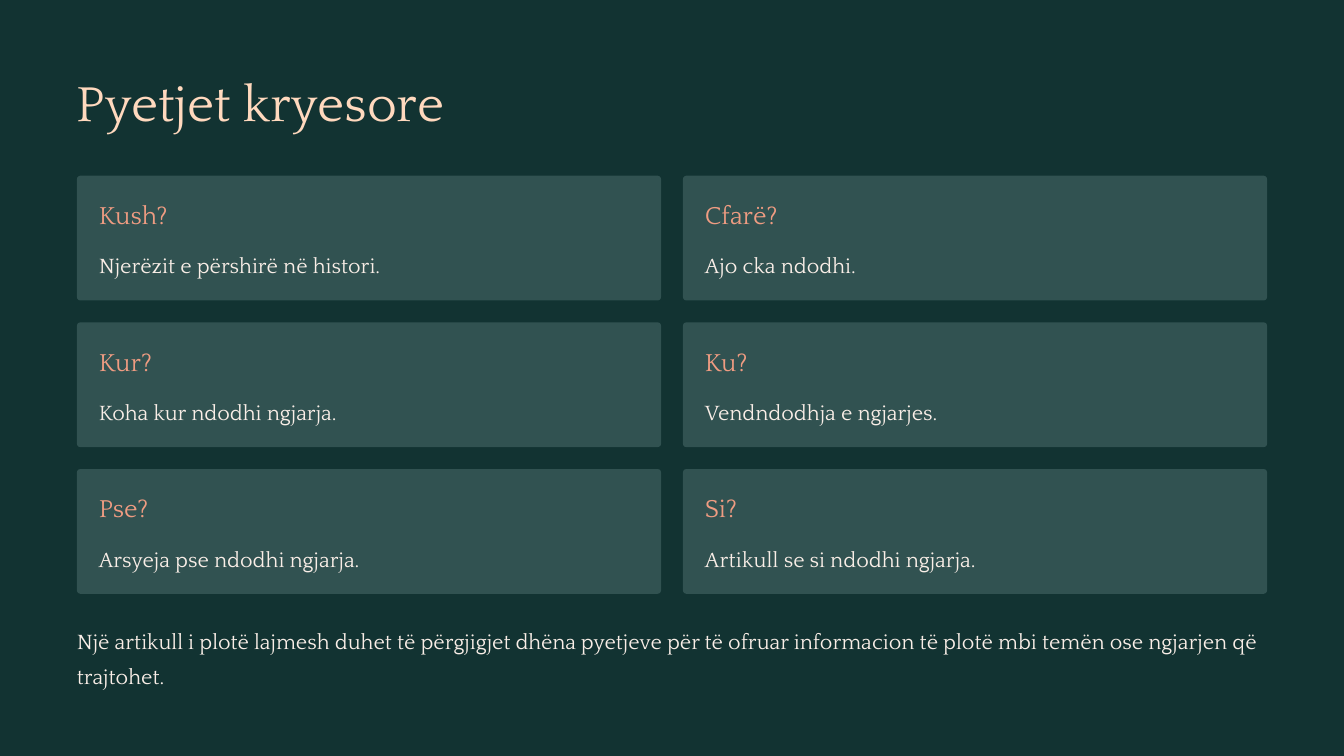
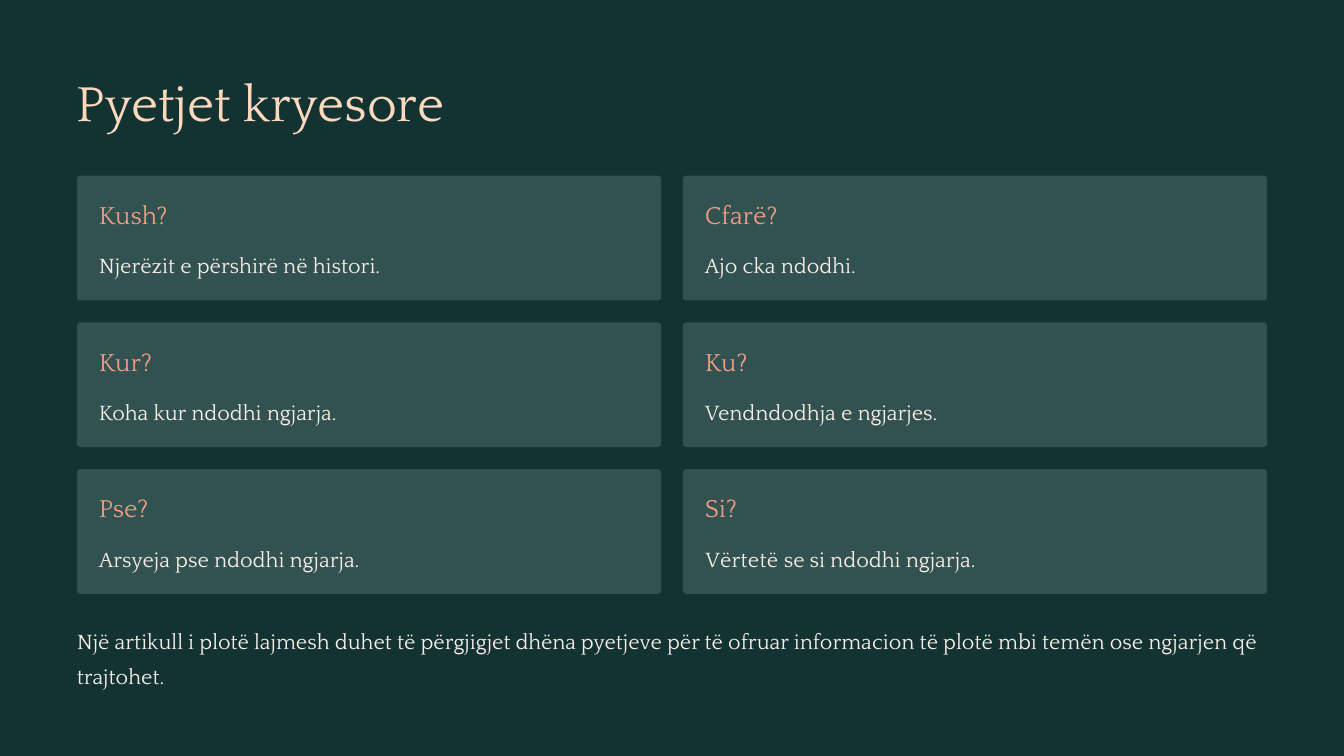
Artikull: Artikull -> Vërtetë (742, 560)
